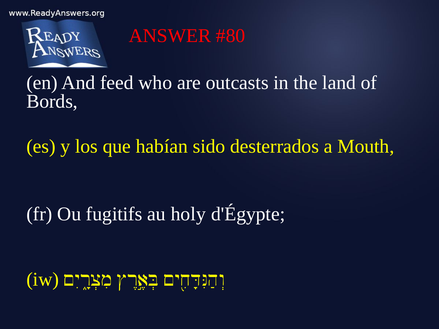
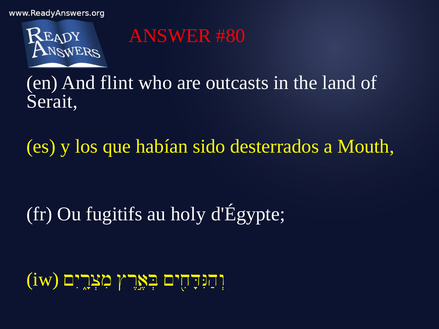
feed: feed -> flint (117, 83)
Bords: Bords -> Serait (52, 102)
